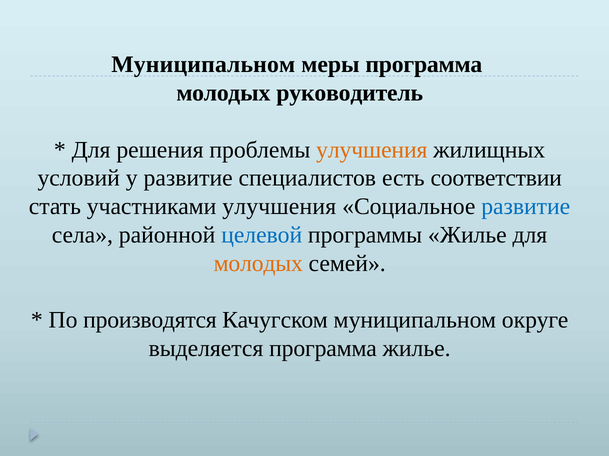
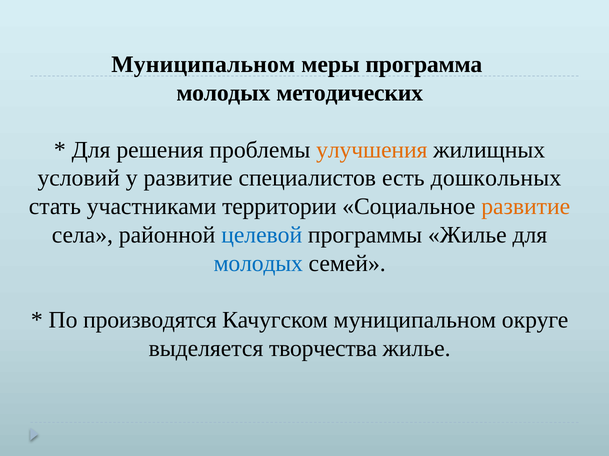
руководитель: руководитель -> методических (350, 93)
соответствии: соответствии -> дошкольных (496, 178)
участниками улучшения: улучшения -> территории (279, 207)
развитие colour: blue -> orange (526, 207)
молодых colour: orange -> blue (258, 264)
выделяется программа: программа -> творчества (323, 349)
